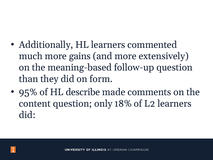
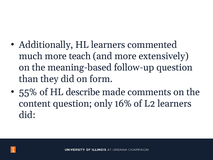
gains: gains -> teach (80, 56)
95%: 95% -> 55% (28, 92)
18%: 18% -> 16% (123, 103)
